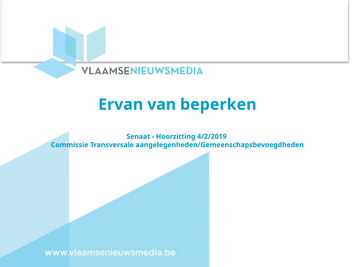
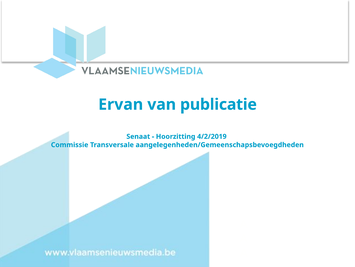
beperken: beperken -> publicatie (218, 104)
